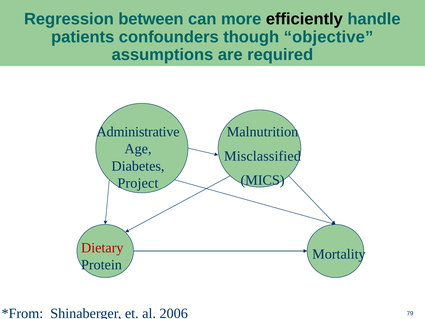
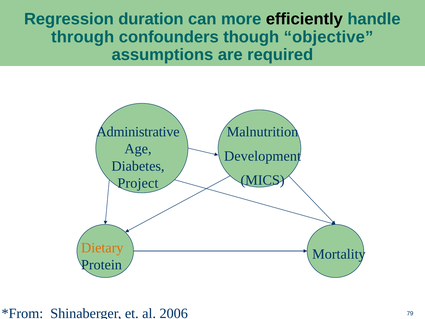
between: between -> duration (151, 19)
patients: patients -> through (83, 37)
Misclassified: Misclassified -> Development (263, 156)
Dietary colour: red -> orange (102, 247)
